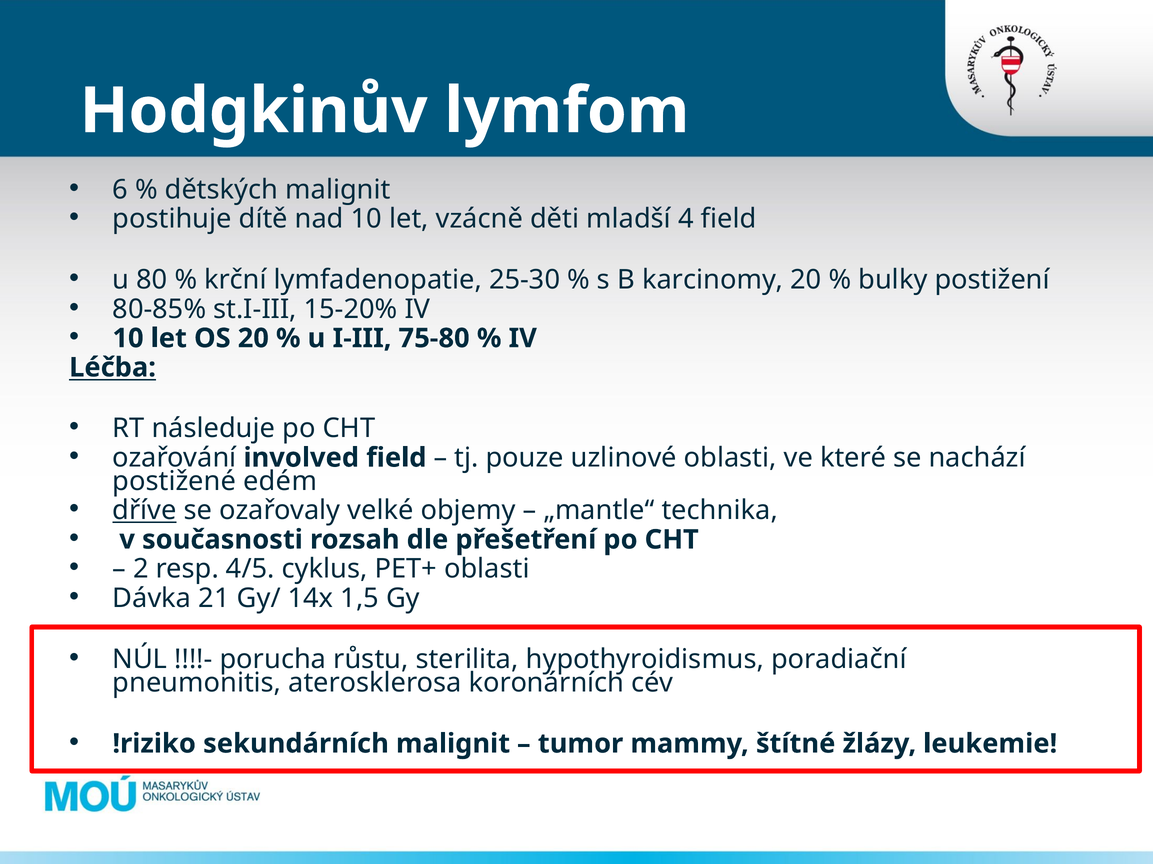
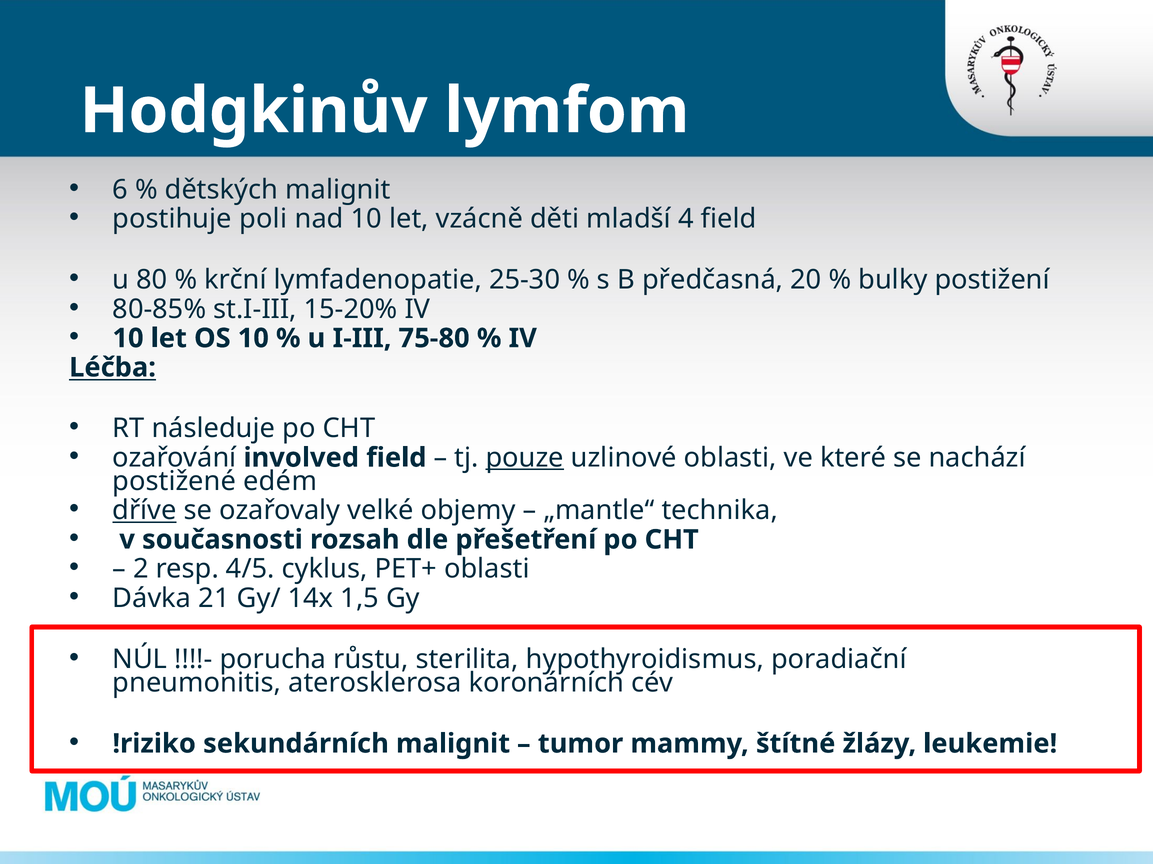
dítě: dítě -> poli (263, 219)
karcinomy: karcinomy -> předčasná (713, 280)
OS 20: 20 -> 10 (253, 339)
pouze underline: none -> present (525, 458)
